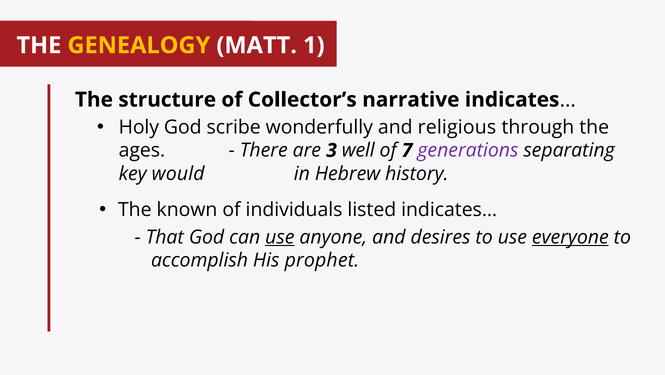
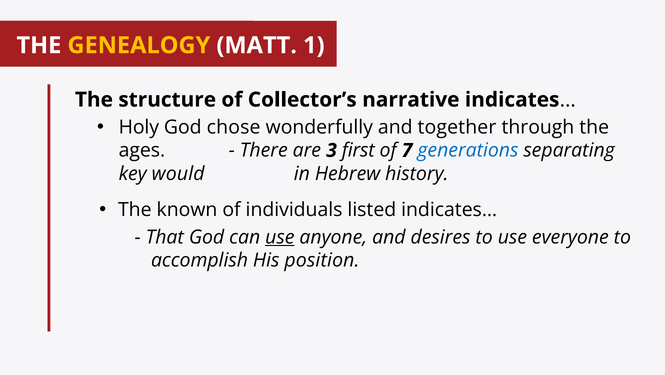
scribe: scribe -> chose (234, 127)
religious: religious -> together (457, 127)
well: well -> first (358, 150)
generations colour: purple -> blue (468, 150)
everyone underline: present -> none (570, 237)
prophet: prophet -> position (322, 260)
